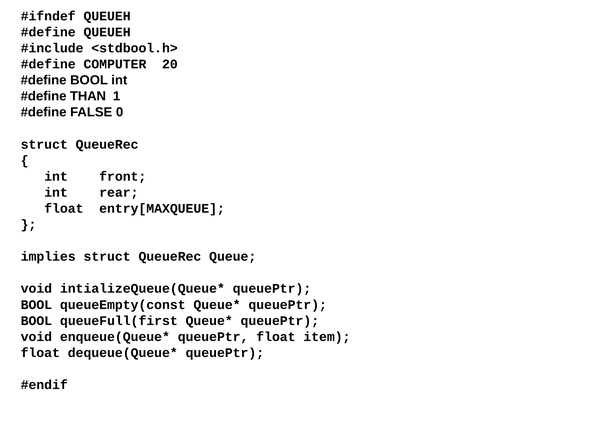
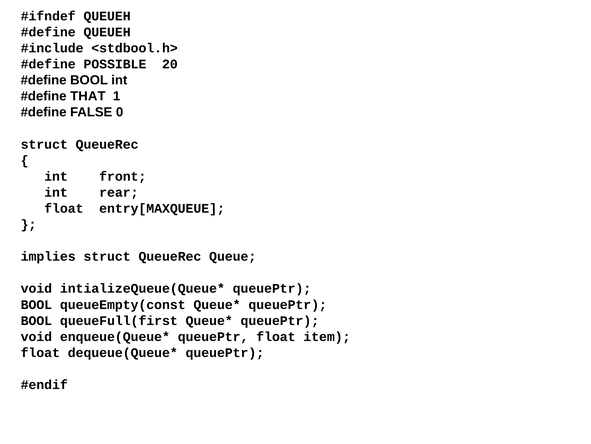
COMPUTER: COMPUTER -> POSSIBLE (115, 64)
THAN: THAN -> THAT (88, 96)
